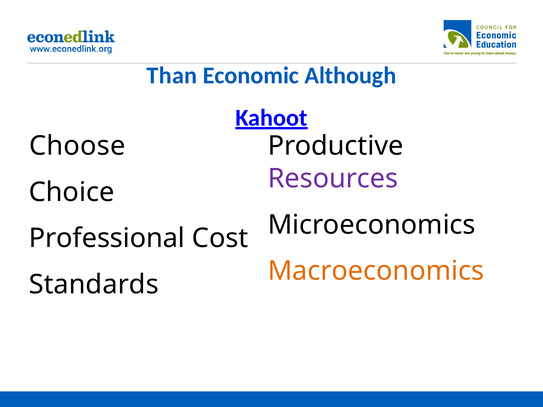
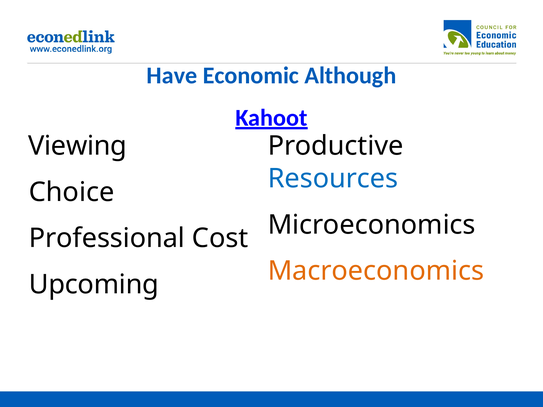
Than: Than -> Have (172, 75)
Choose: Choose -> Viewing (78, 146)
Resources colour: purple -> blue (333, 179)
Standards: Standards -> Upcoming (94, 285)
